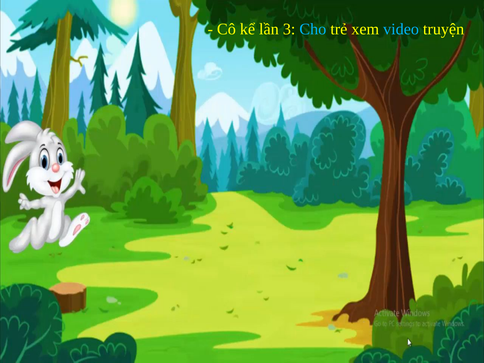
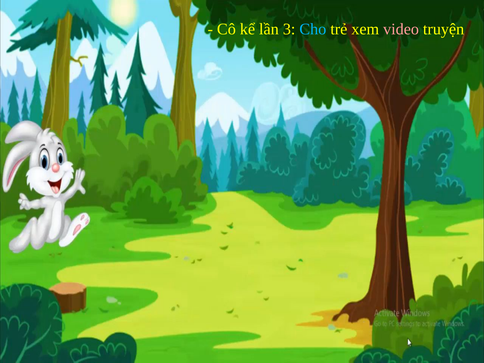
video colour: light blue -> pink (401, 29)
